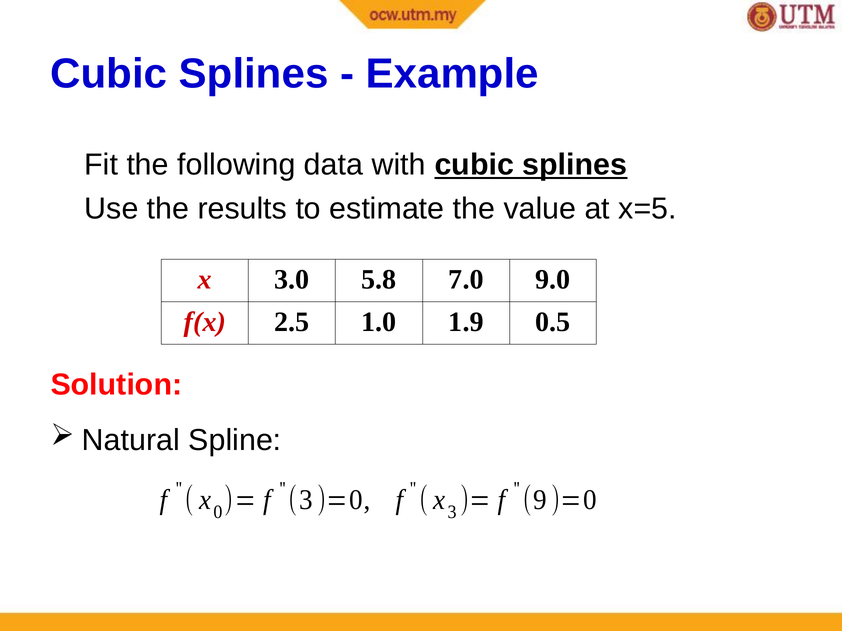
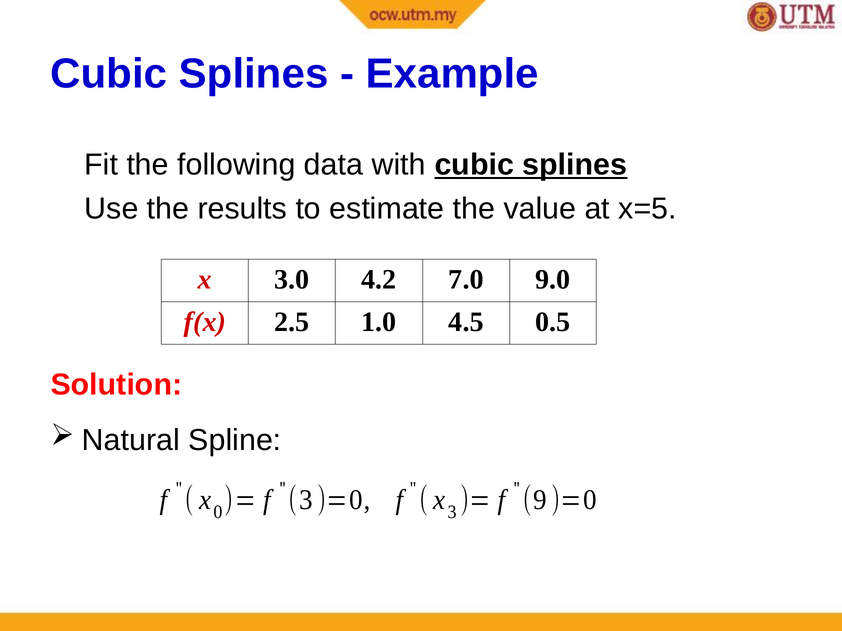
5.8: 5.8 -> 4.2 (379, 280)
1.9: 1.9 -> 4.5 (466, 322)
